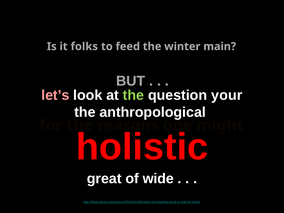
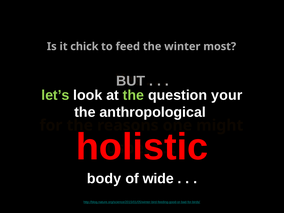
folks: folks -> chick (84, 46)
main: main -> most (220, 46)
let’s colour: pink -> light green (55, 95)
great: great -> body (104, 179)
